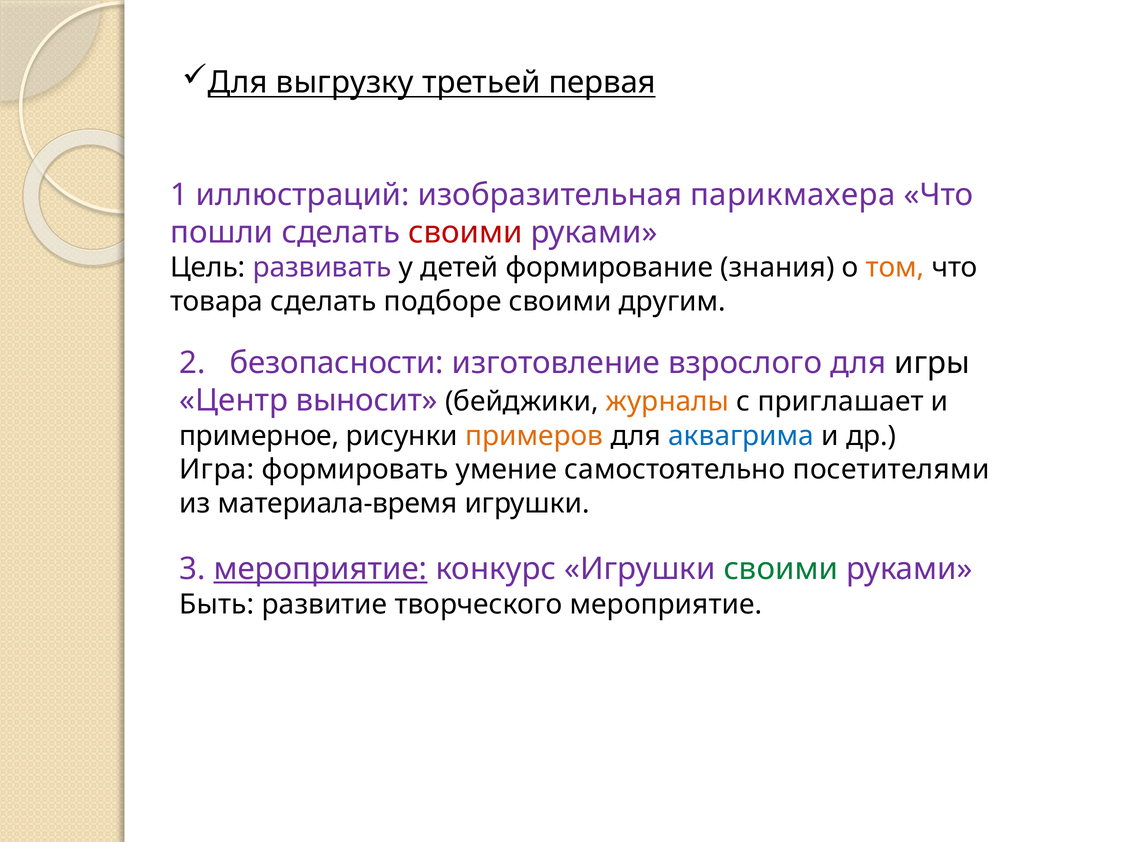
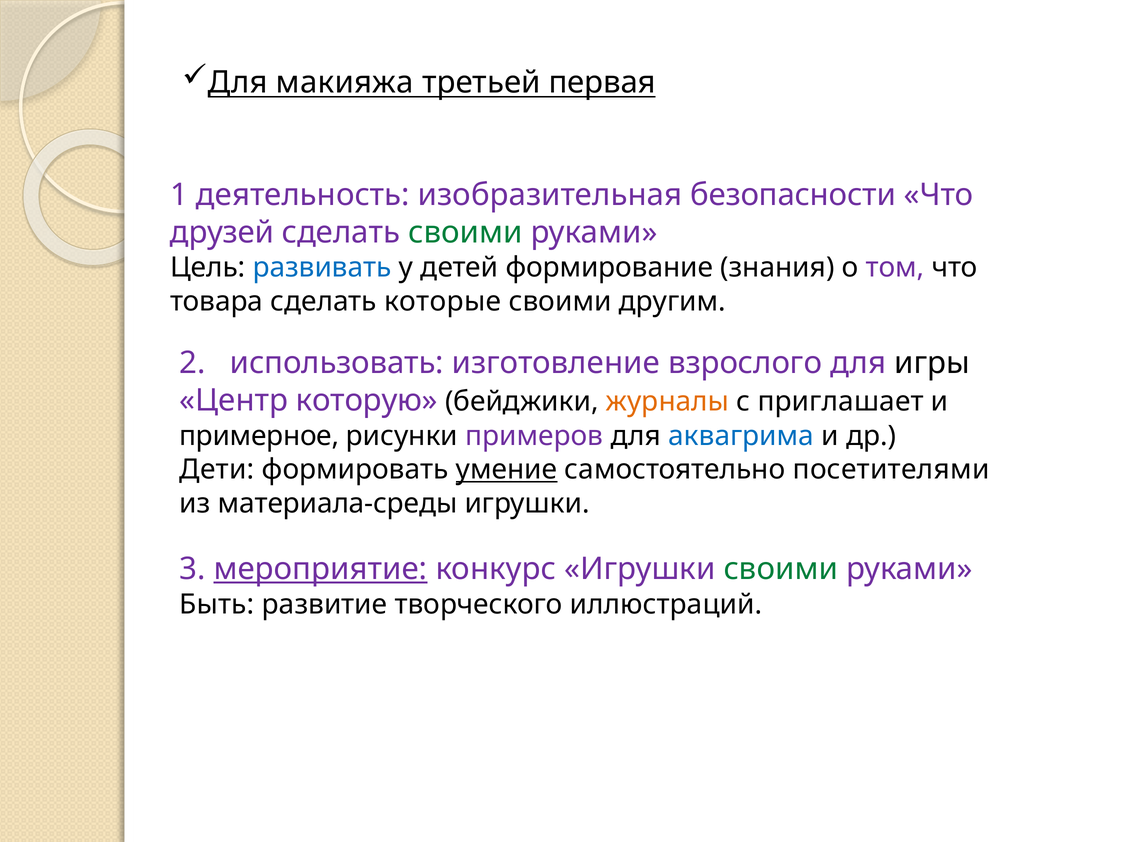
выгрузку: выгрузку -> макияжа (345, 83)
иллюстраций: иллюстраций -> деятельность (303, 195)
парикмахера: парикмахера -> безопасности (793, 195)
пошли: пошли -> друзей (222, 232)
своими colour: red -> green (465, 232)
развивать colour: purple -> blue (322, 268)
том colour: orange -> purple (895, 268)
подборе: подборе -> которые (443, 301)
безопасности: безопасности -> использовать (337, 363)
выносит: выносит -> которую (367, 401)
примеров colour: orange -> purple (534, 436)
Игра: Игра -> Дети (217, 470)
умение underline: none -> present (507, 470)
материала-время: материала-время -> материала-среды (338, 503)
творческого мероприятие: мероприятие -> иллюстраций (666, 605)
